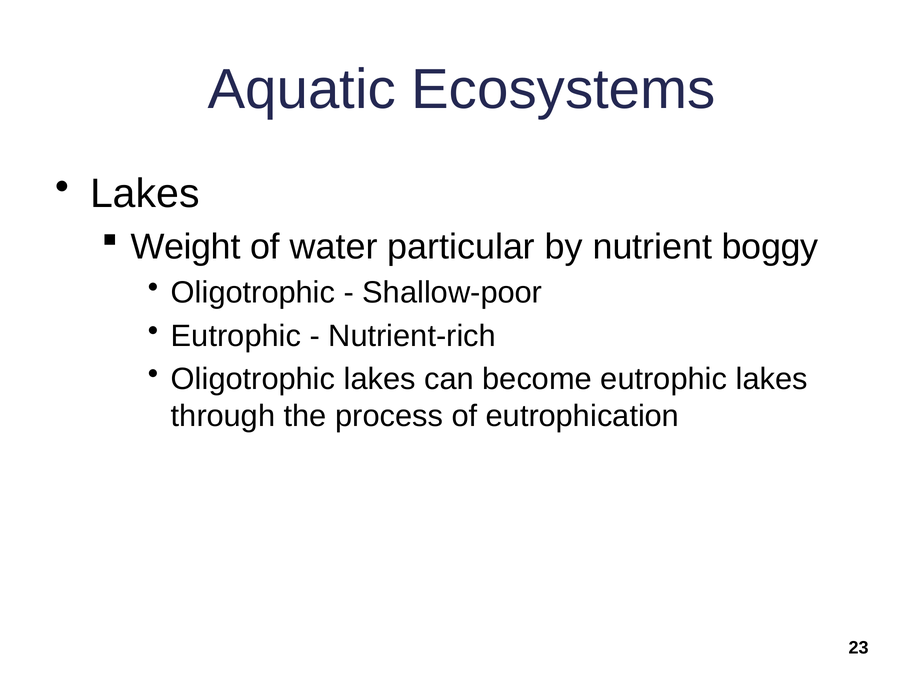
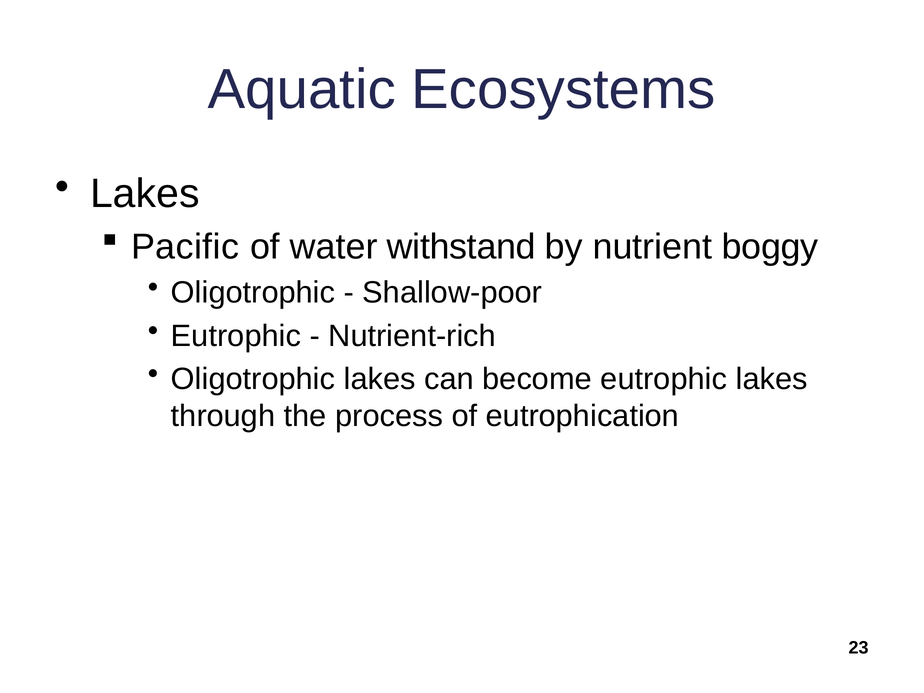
Weight: Weight -> Pacific (185, 247)
particular: particular -> withstand (461, 247)
